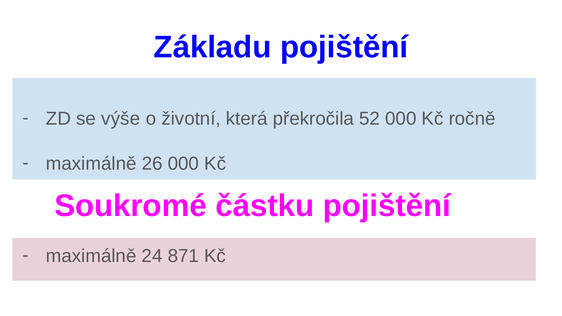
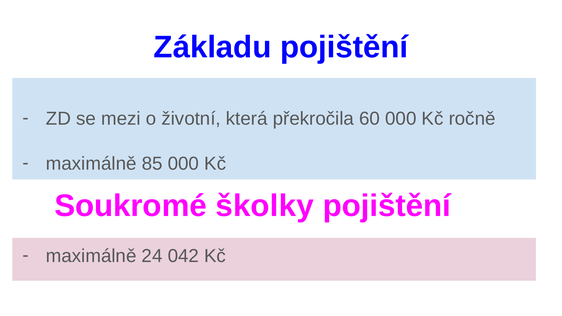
výše: výše -> mezi (121, 119)
52: 52 -> 60 (370, 119)
26: 26 -> 85 (152, 164)
částku: částku -> školky (265, 206)
871: 871 -> 042 (183, 256)
